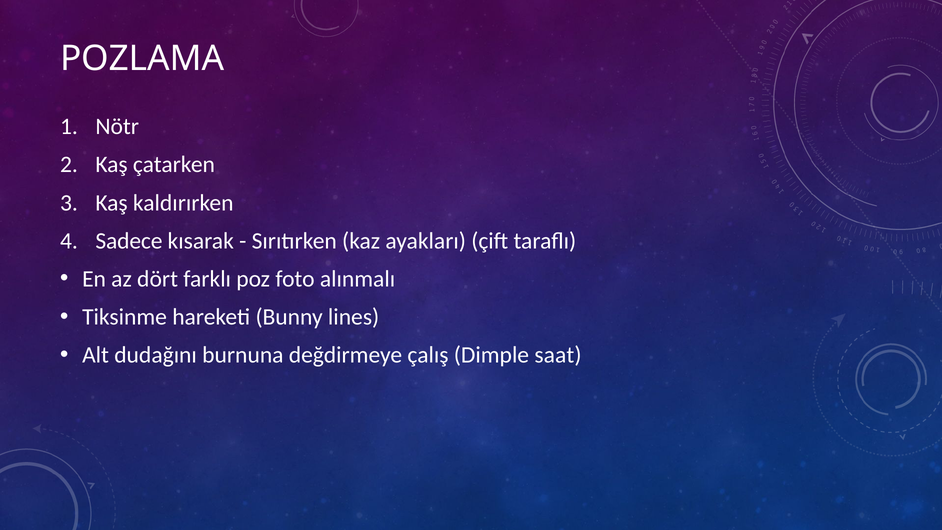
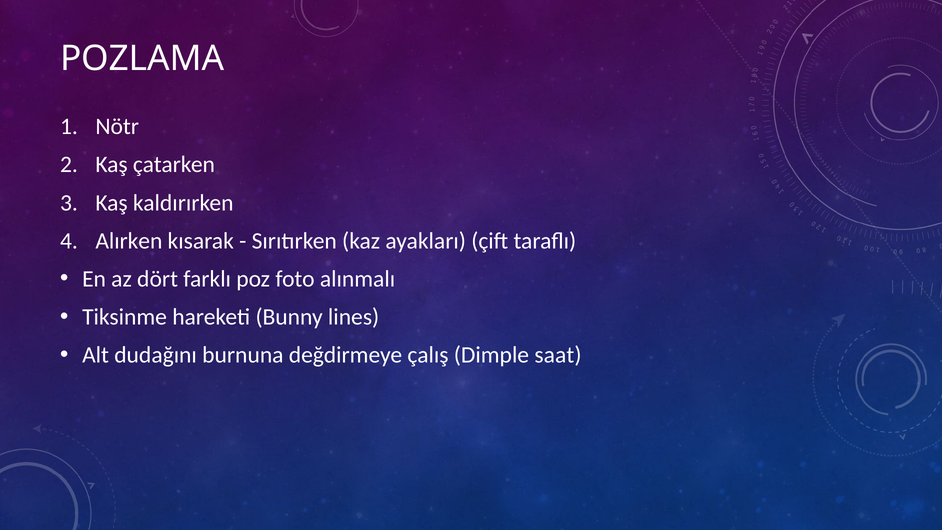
Sadece: Sadece -> Alırken (129, 241)
